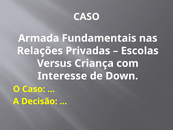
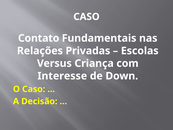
Armada: Armada -> Contato (39, 38)
